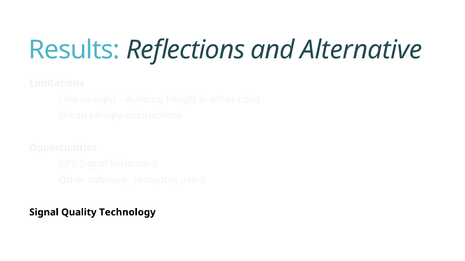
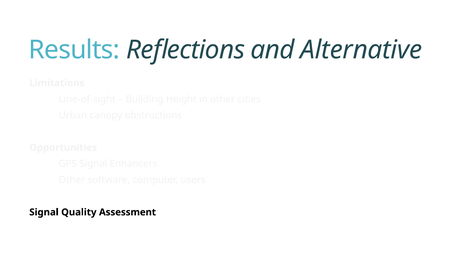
Technology: Technology -> Assessment (128, 213)
